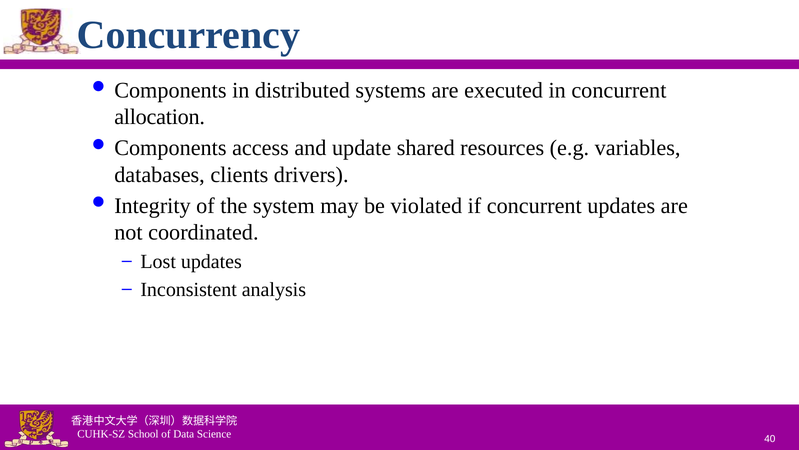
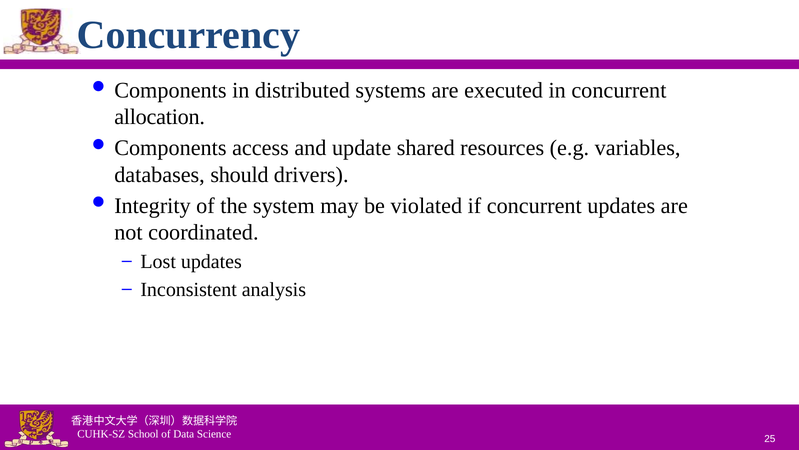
clients: clients -> should (239, 174)
40: 40 -> 25 (770, 438)
